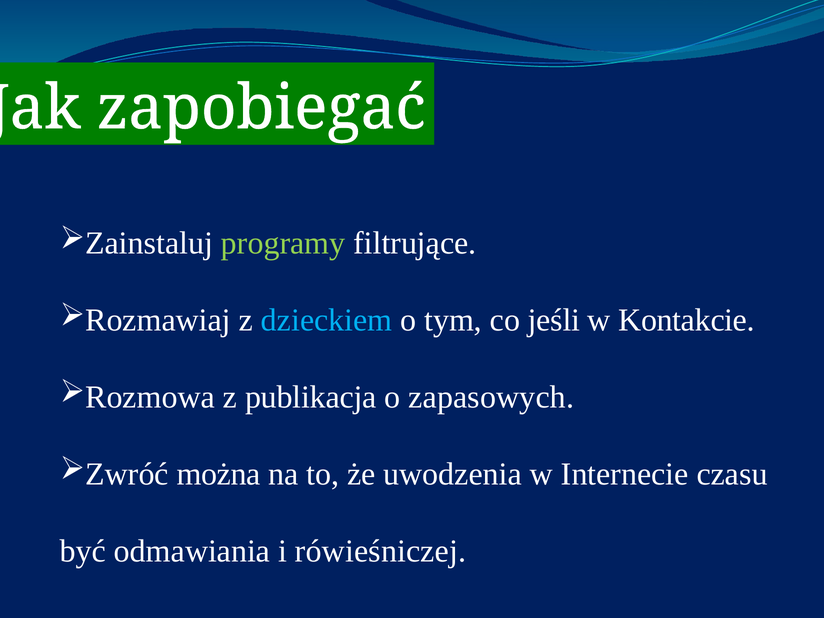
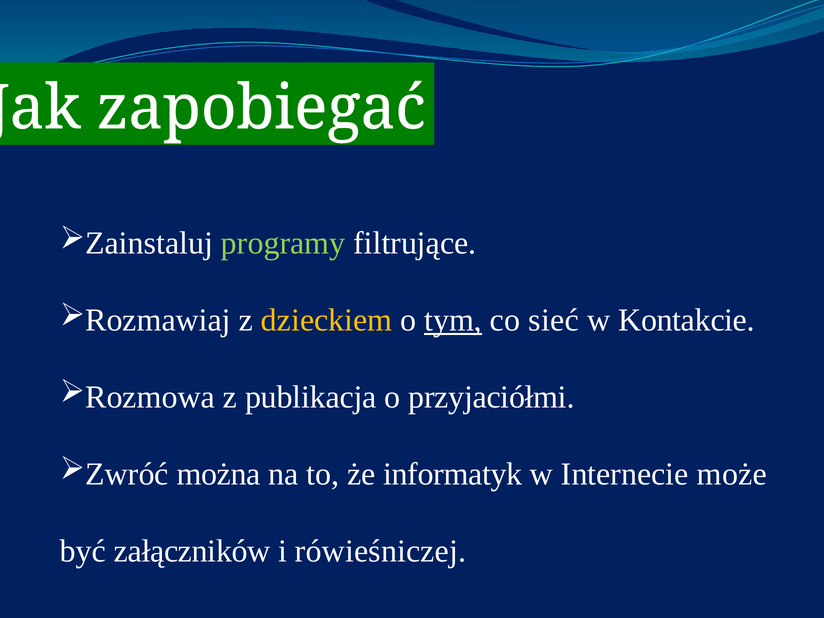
dzieckiem colour: light blue -> yellow (327, 320)
tym underline: none -> present (453, 320)
jeśli: jeśli -> sieć (554, 320)
zapasowych: zapasowych -> przyjaciółmi (491, 397)
uwodzenia: uwodzenia -> informatyk (453, 474)
czasu: czasu -> może (732, 474)
odmawiania: odmawiania -> załączników (192, 551)
